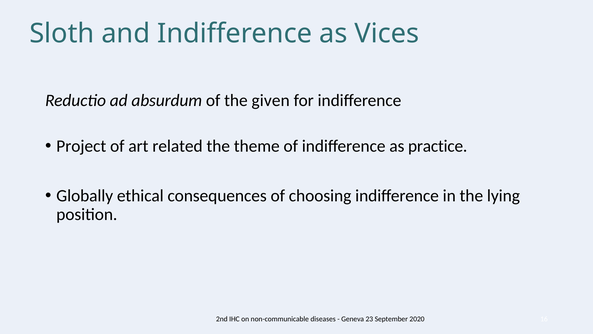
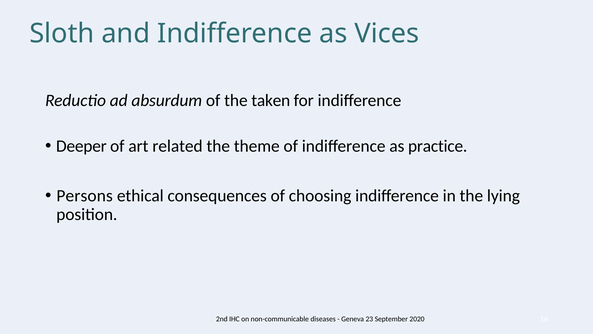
given: given -> taken (271, 100)
Project: Project -> Deeper (81, 146)
Globally: Globally -> Persons (85, 195)
